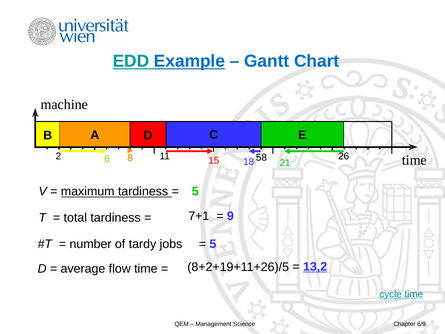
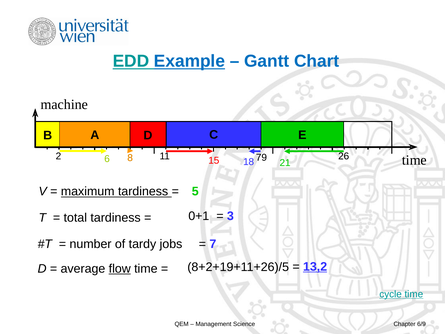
58: 58 -> 79 (261, 157)
7+1: 7+1 -> 0+1 (199, 216)
9: 9 -> 3 (230, 216)
5: 5 -> 7 (213, 244)
flow underline: none -> present (120, 268)
